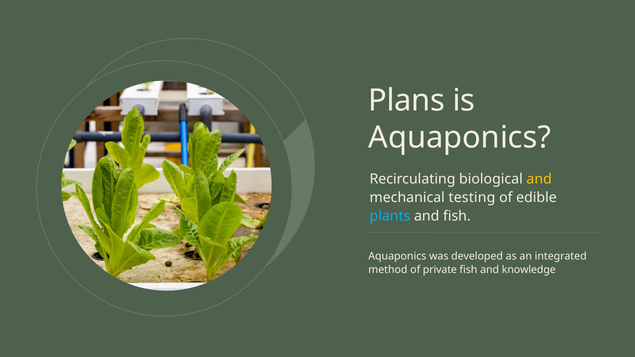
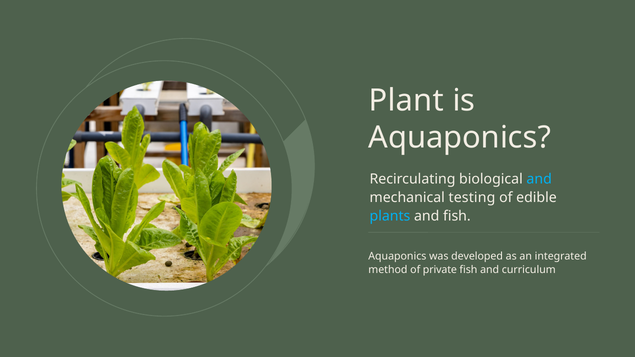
Plans: Plans -> Plant (406, 101)
and colour: yellow -> light blue (539, 179)
knowledge: knowledge -> curriculum (529, 270)
